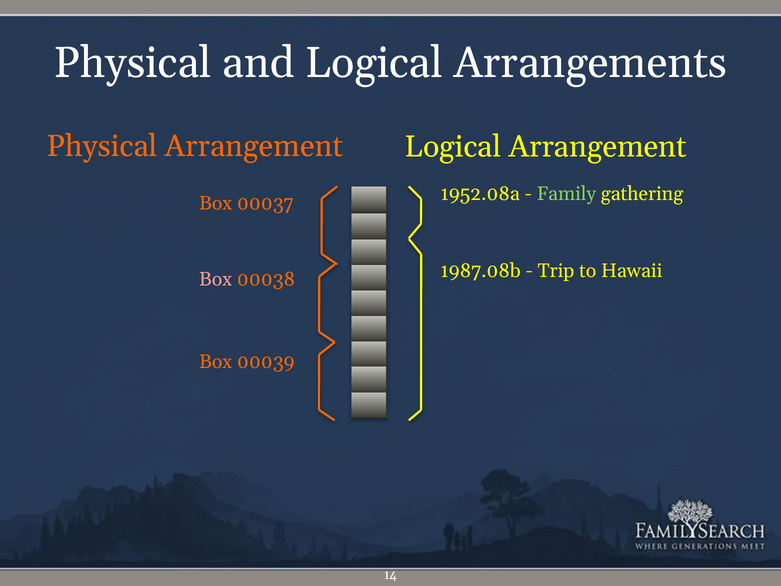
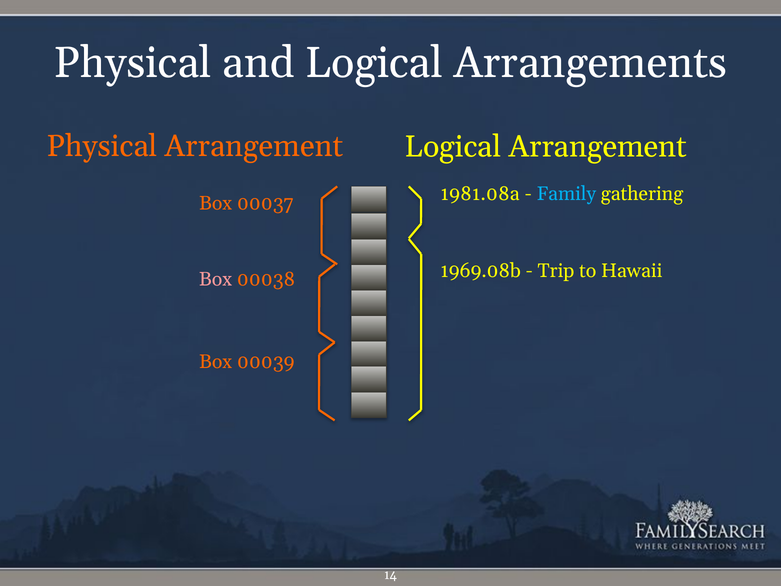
1952.08a: 1952.08a -> 1981.08a (480, 194)
Family colour: light green -> light blue (566, 194)
1987.08b: 1987.08b -> 1969.08b (481, 271)
